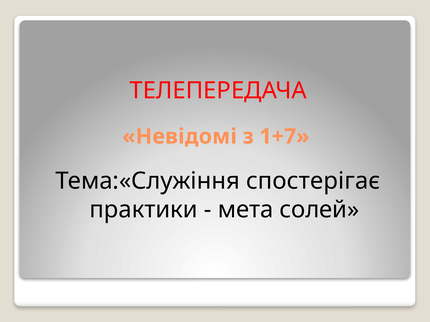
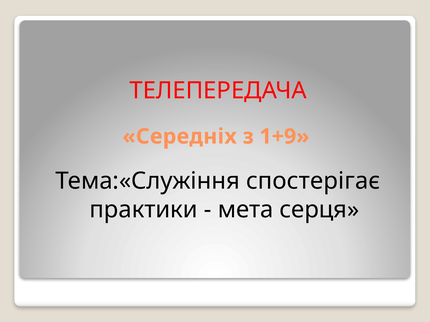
Невідомі: Невідомі -> Середніх (180, 137)
1+7: 1+7 -> 1+9 (284, 137)
солей: солей -> серця (319, 210)
